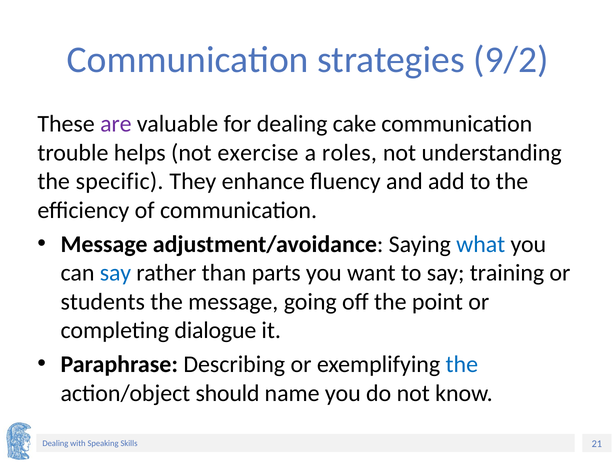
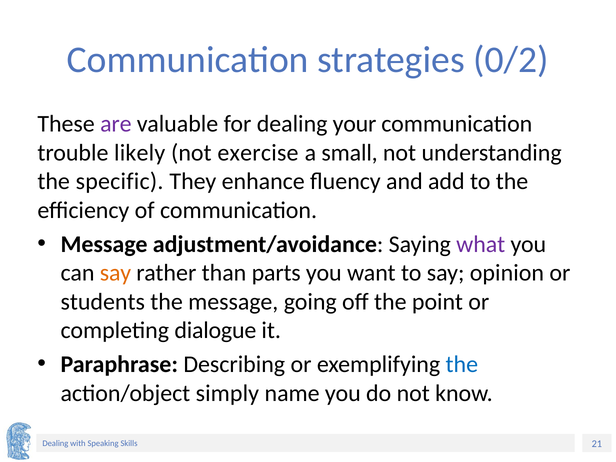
9/2: 9/2 -> 0/2 (511, 60)
cake: cake -> your (355, 124)
helps: helps -> likely (140, 153)
roles: roles -> small (350, 153)
what colour: blue -> purple (481, 244)
say colour: blue -> orange (115, 273)
training: training -> opinion (507, 273)
should: should -> simply (227, 393)
